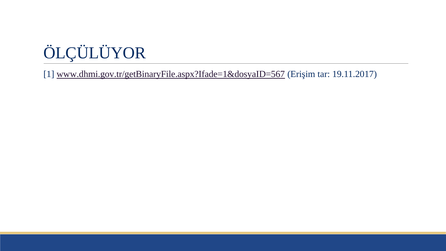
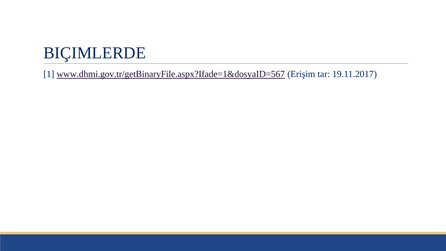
ÖLÇÜLÜYOR: ÖLÇÜLÜYOR -> BIÇIMLERDE (95, 53)
